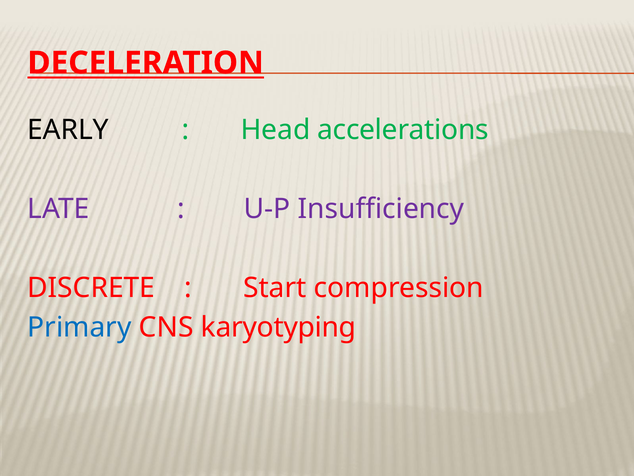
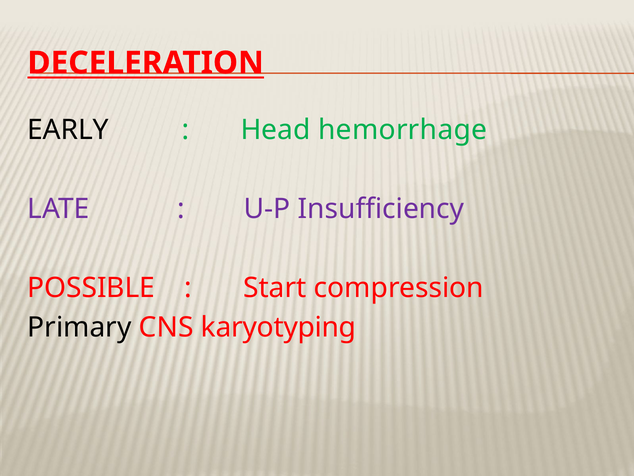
accelerations: accelerations -> hemorrhage (403, 130)
DISCRETE: DISCRETE -> POSSIBLE (91, 288)
Primary colour: blue -> black (79, 327)
